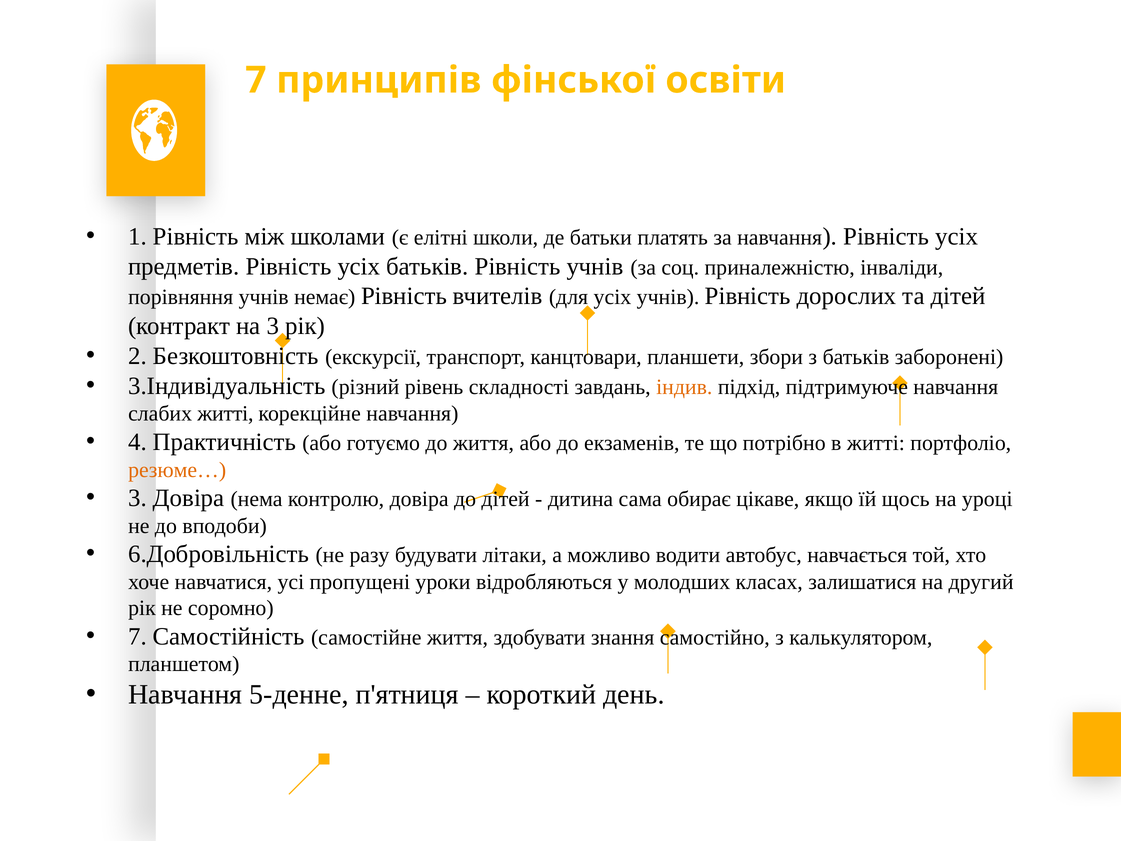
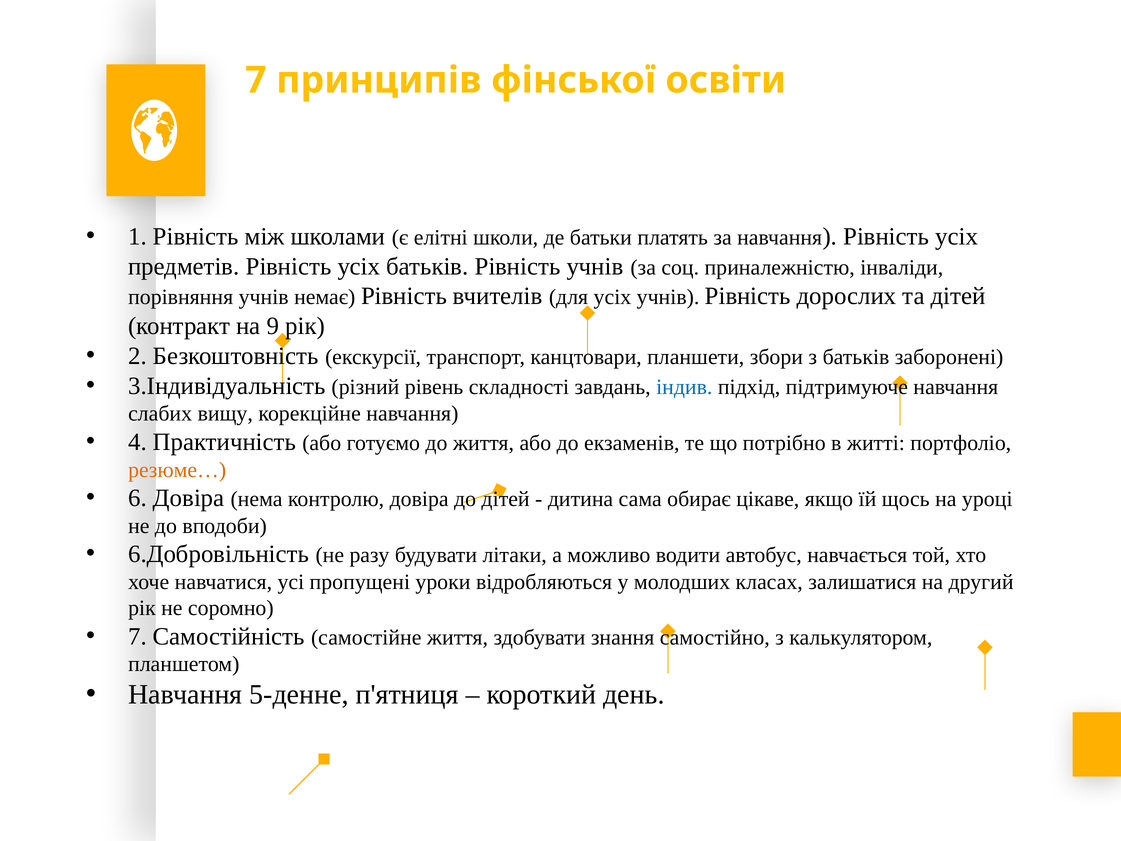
на 3: 3 -> 9 (273, 326)
індив colour: orange -> blue (684, 387)
слабих житті: житті -> вищу (225, 414)
3: 3 -> 6 (138, 498)
